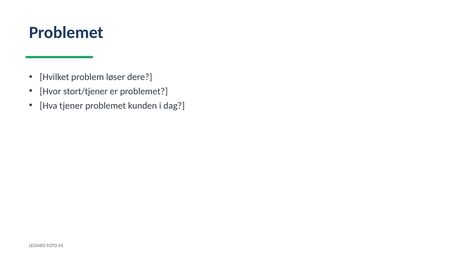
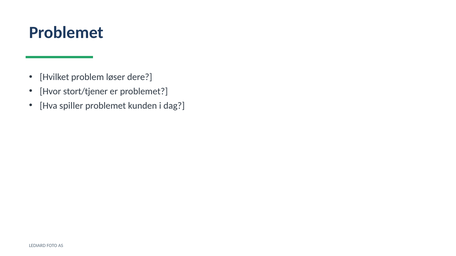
tjener: tjener -> spiller (71, 106)
